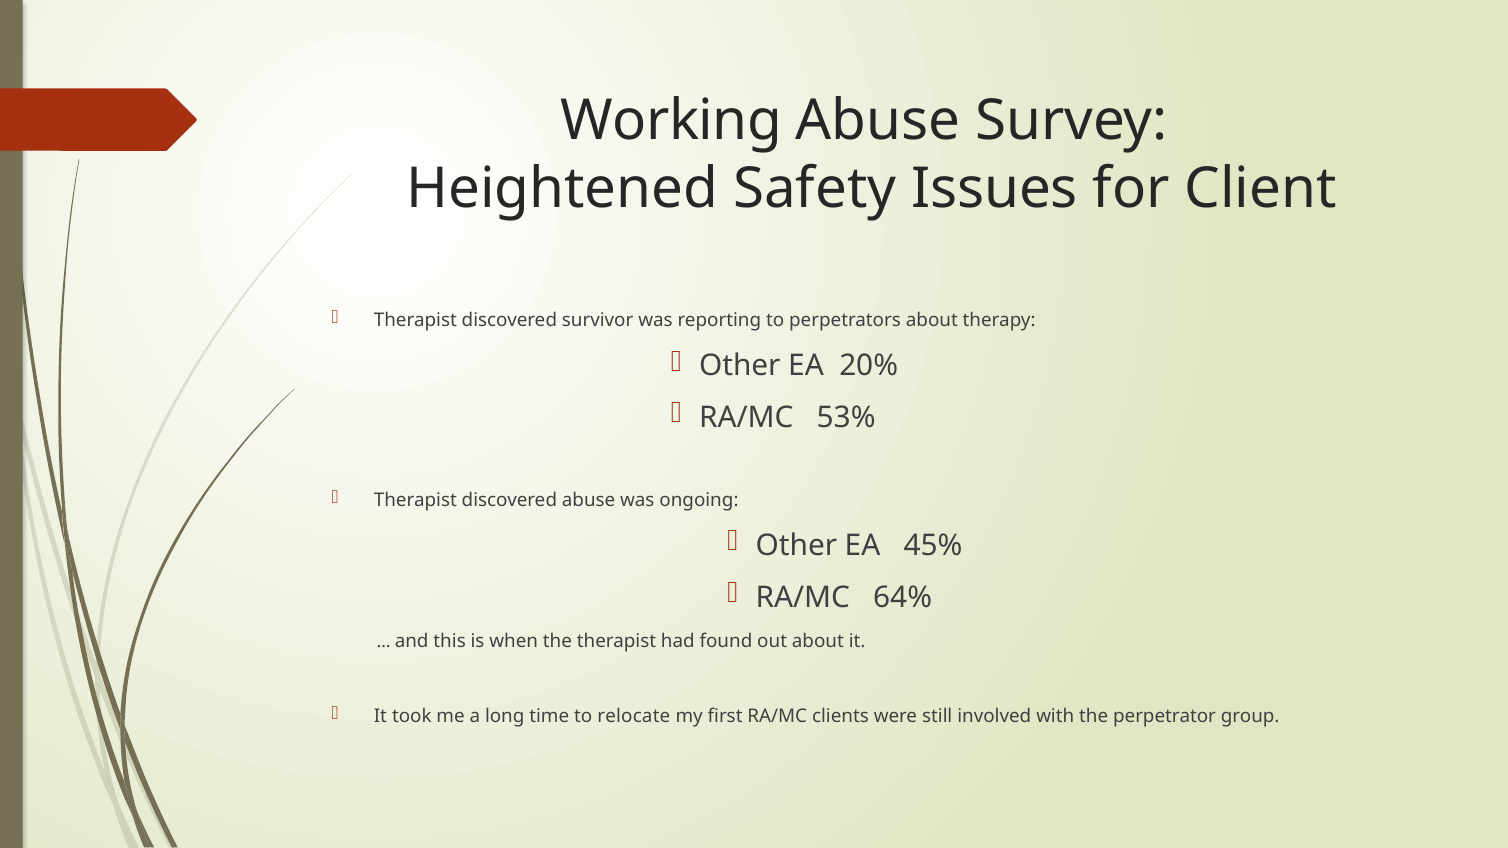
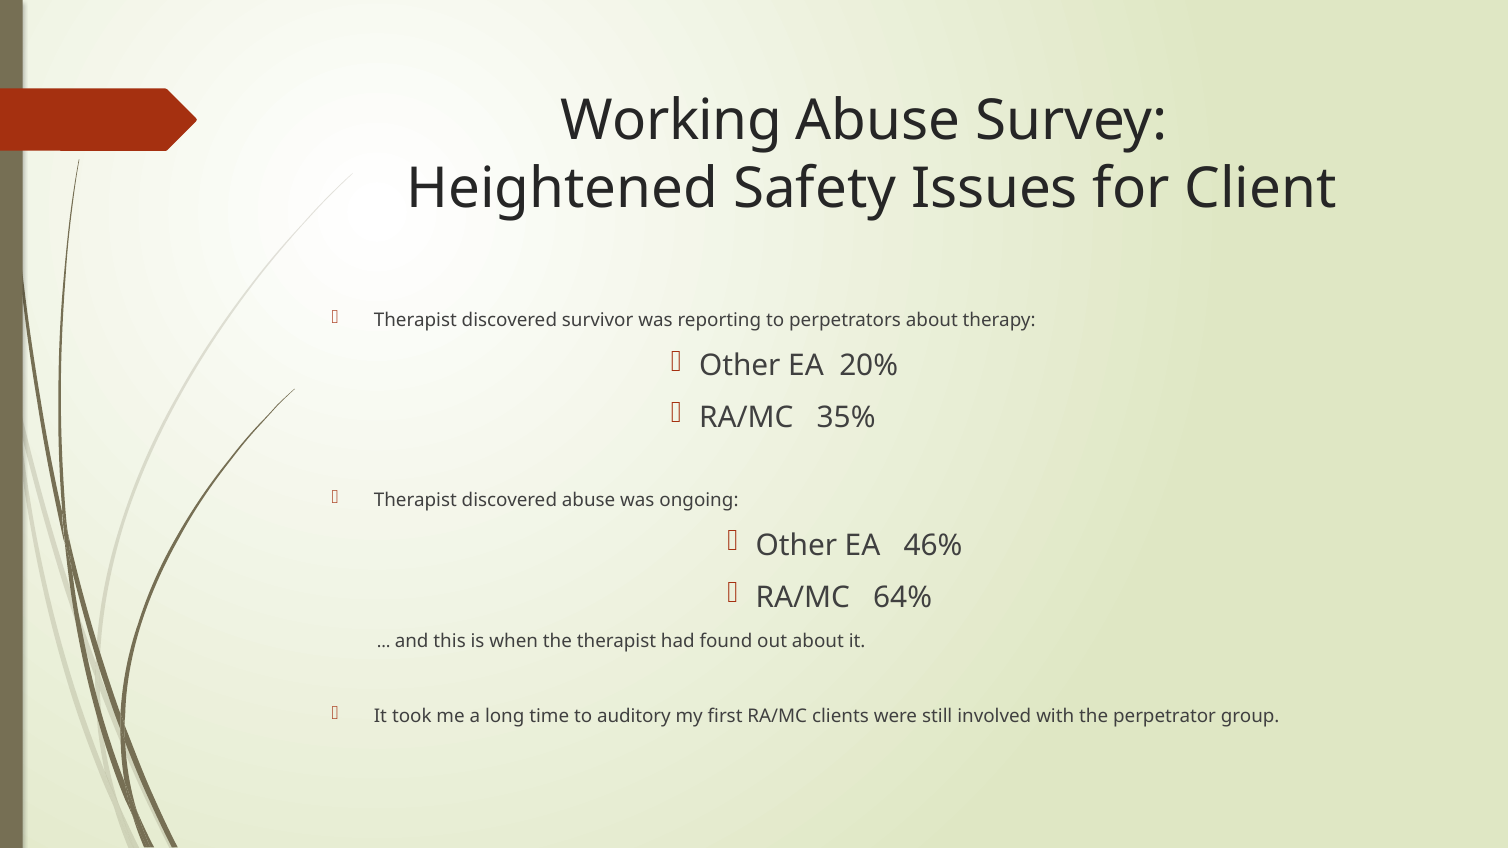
53%: 53% -> 35% (846, 418)
45%: 45% -> 46% (933, 546)
relocate: relocate -> auditory (634, 716)
